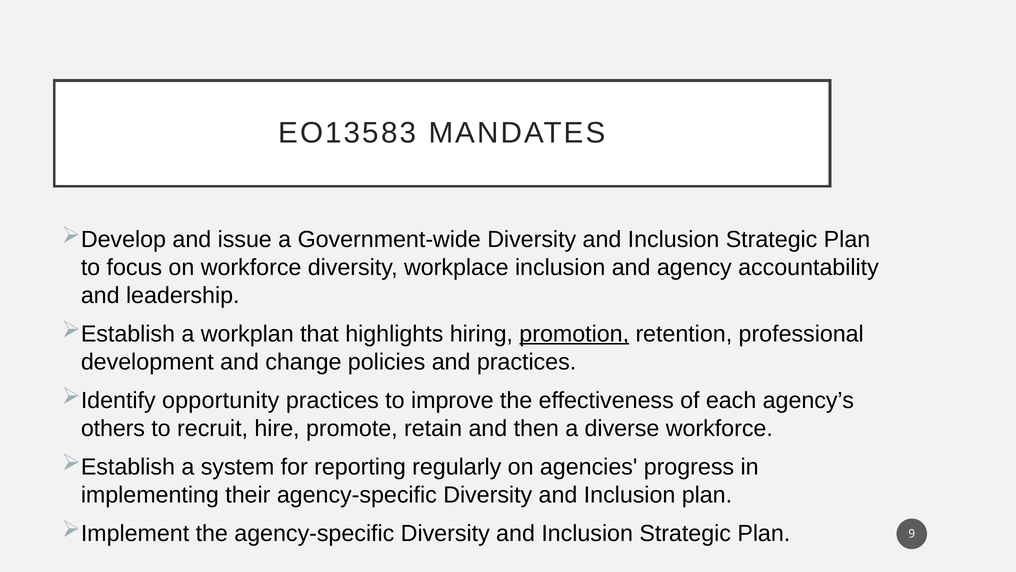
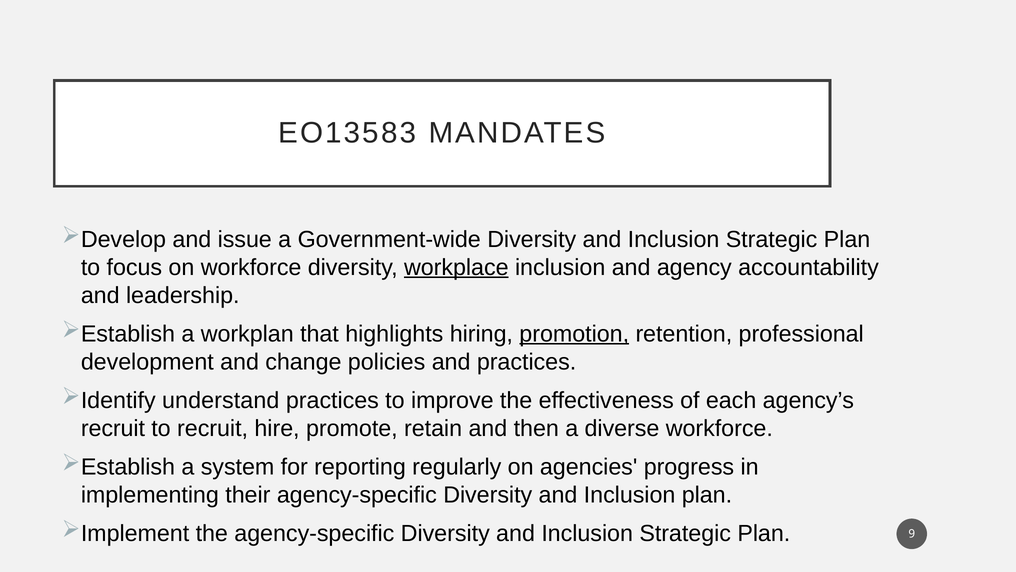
workplace underline: none -> present (456, 267)
opportunity: opportunity -> understand (221, 400)
others: others -> recruit (113, 428)
